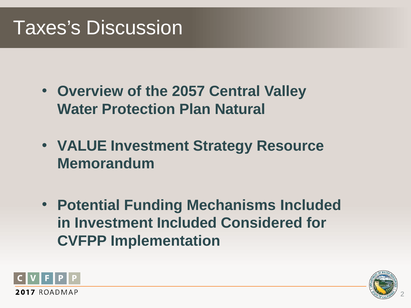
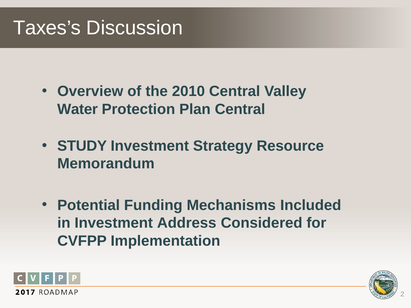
2057: 2057 -> 2010 (188, 91)
Plan Natural: Natural -> Central (240, 109)
VALUE: VALUE -> STUDY (82, 146)
Investment Included: Included -> Address (187, 223)
